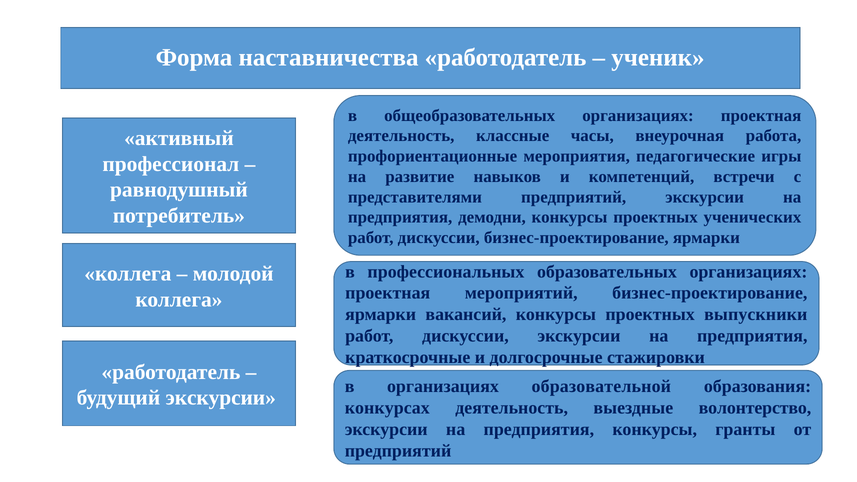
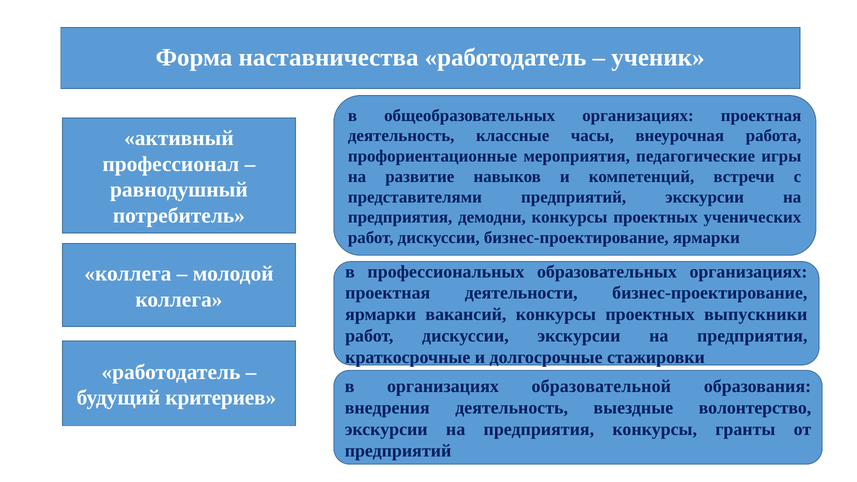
мероприятий: мероприятий -> деятельности (521, 293)
будущий экскурсии: экскурсии -> критериев (221, 398)
конкурсах: конкурсах -> внедрения (387, 408)
